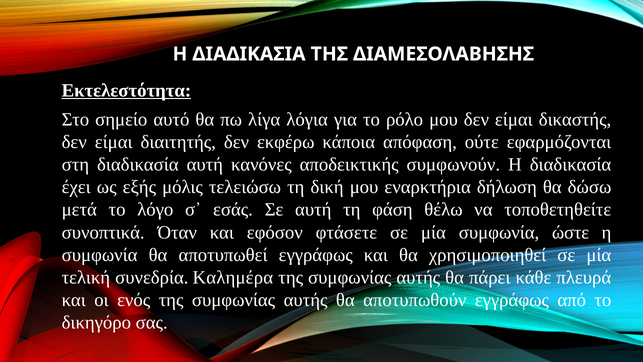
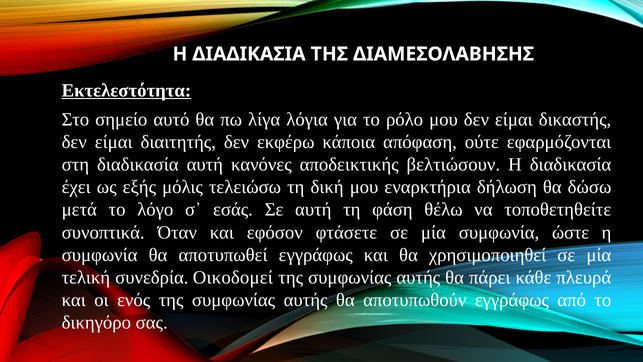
συμφωνούν: συμφωνούν -> βελτιώσουν (453, 165)
Καλημέρα: Καλημέρα -> Οικοδομεί (233, 277)
